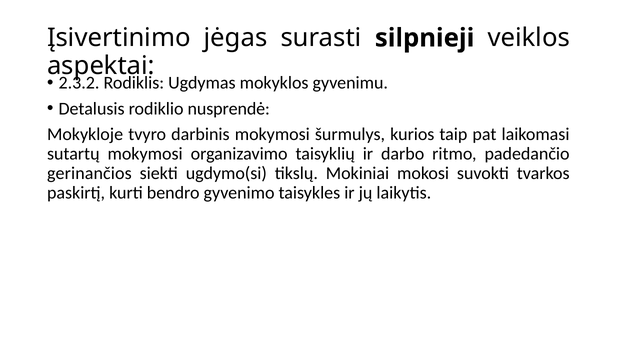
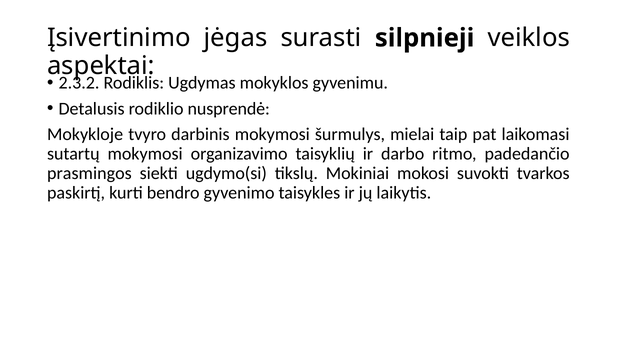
kurios: kurios -> mielai (412, 135)
gerinančios: gerinančios -> prasmingos (89, 173)
